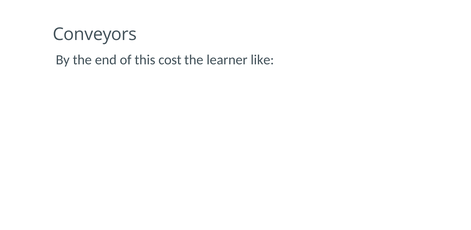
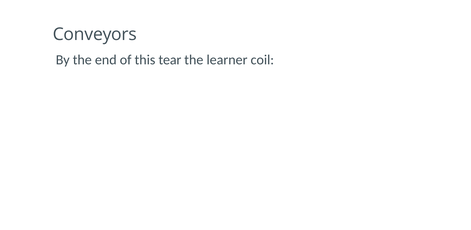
cost: cost -> tear (170, 60)
like: like -> coil (262, 60)
